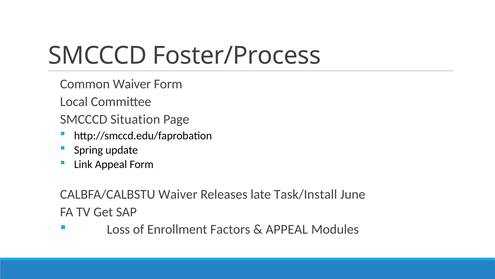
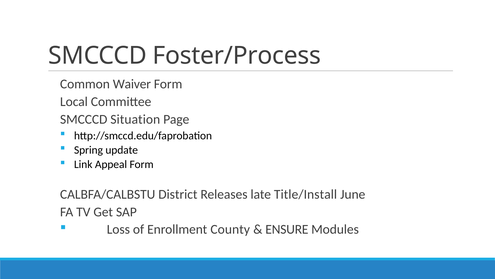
CALBFA/CALBSTU Waiver: Waiver -> District (178, 194)
Task/Install: Task/Install -> Title/Install (306, 194)
Factors: Factors -> County (230, 229)
APPEAL: APPEAL -> ENSURE (287, 229)
